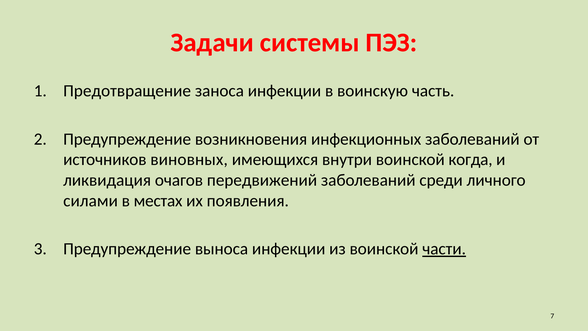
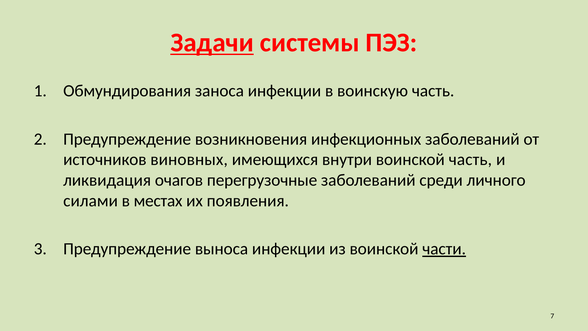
Задачи underline: none -> present (212, 43)
Предотвращение: Предотвращение -> Обмундирования (127, 91)
воинской когда: когда -> часть (470, 160)
передвижений: передвижений -> перегрузочные (262, 180)
